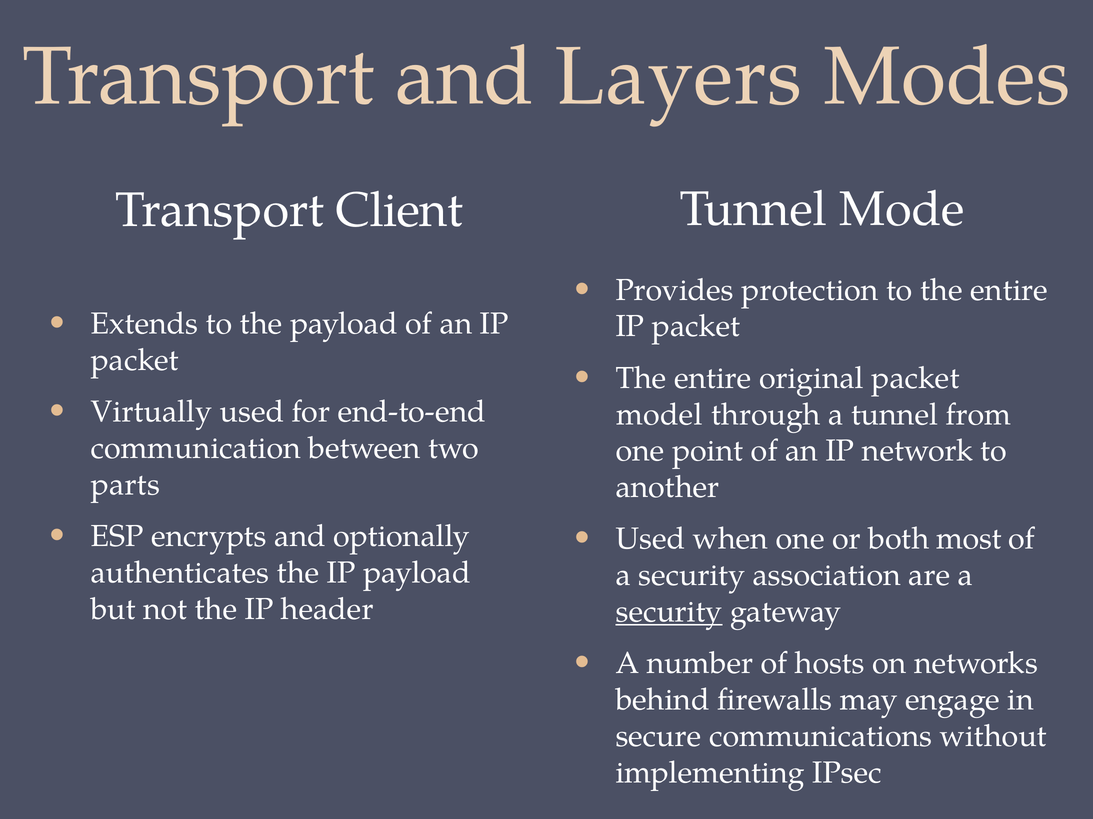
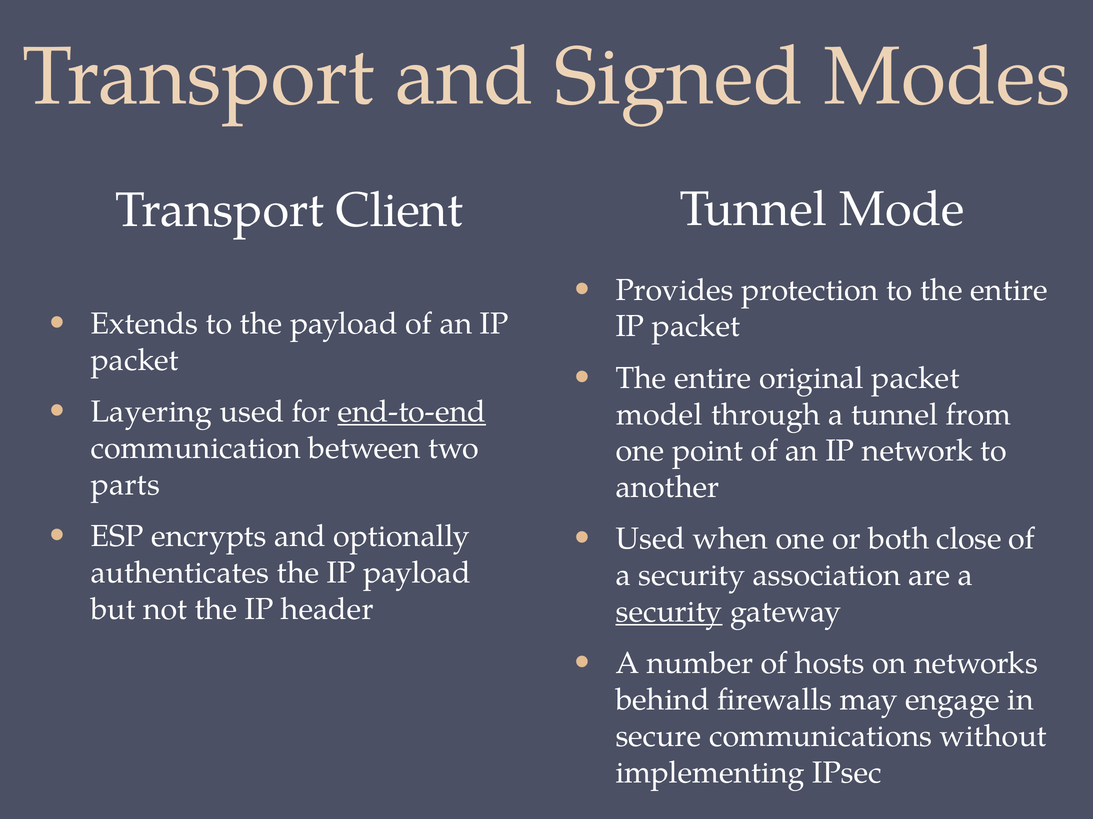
Layers: Layers -> Signed (679, 77)
Virtually: Virtually -> Layering (151, 412)
end-to-end underline: none -> present (412, 412)
most: most -> close (969, 539)
